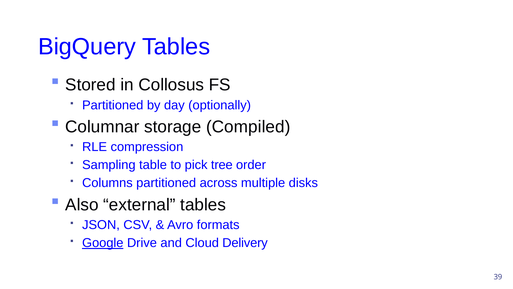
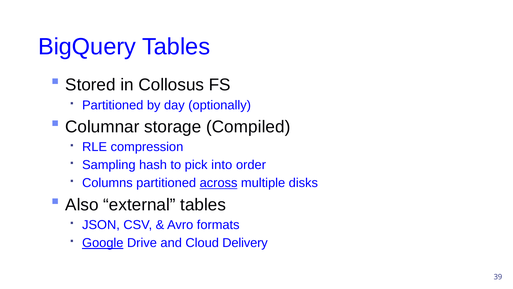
table: table -> hash (153, 165)
tree: tree -> into (222, 165)
across underline: none -> present (219, 183)
